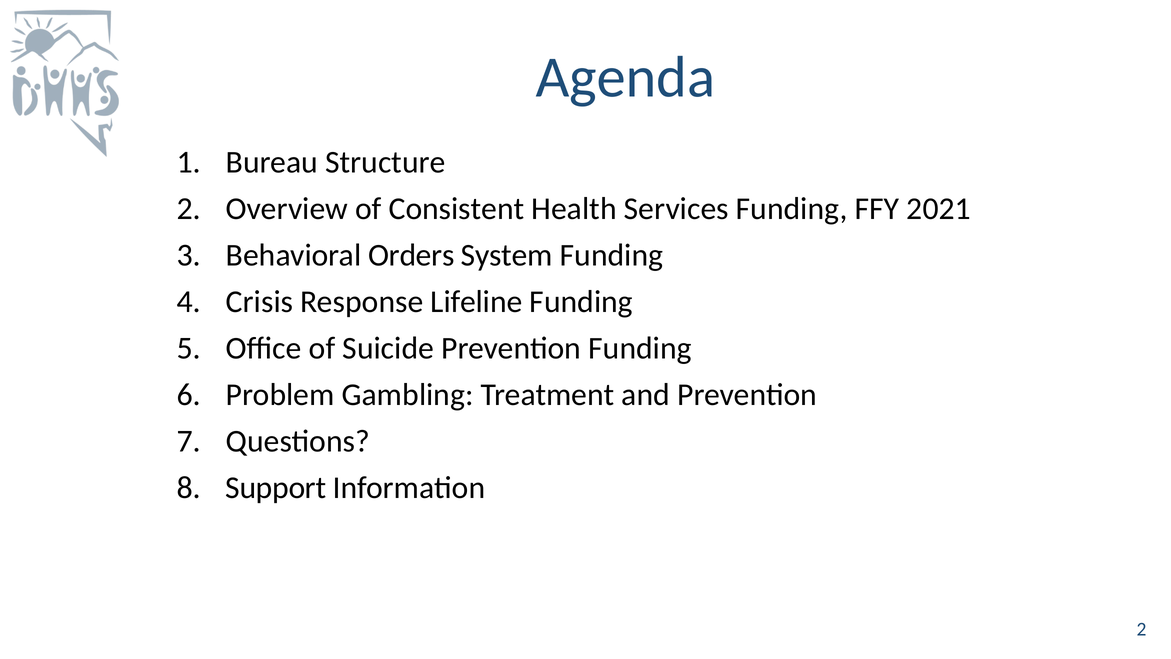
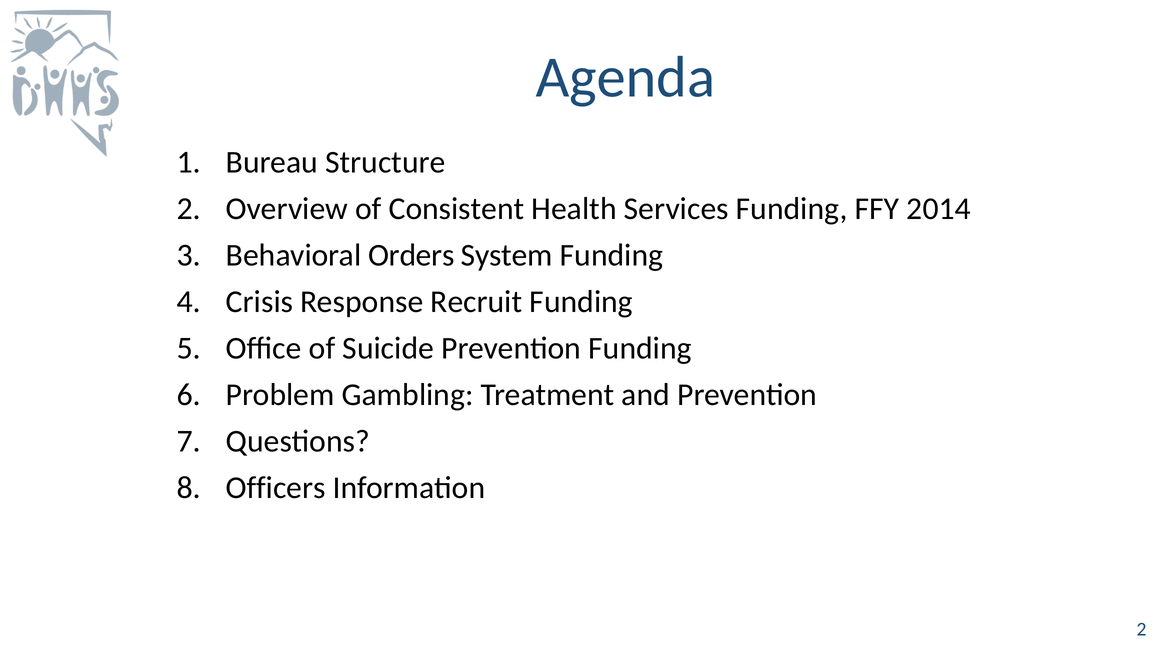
2021: 2021 -> 2014 (939, 209)
Lifeline: Lifeline -> Recruit (476, 302)
Support: Support -> Officers (276, 487)
